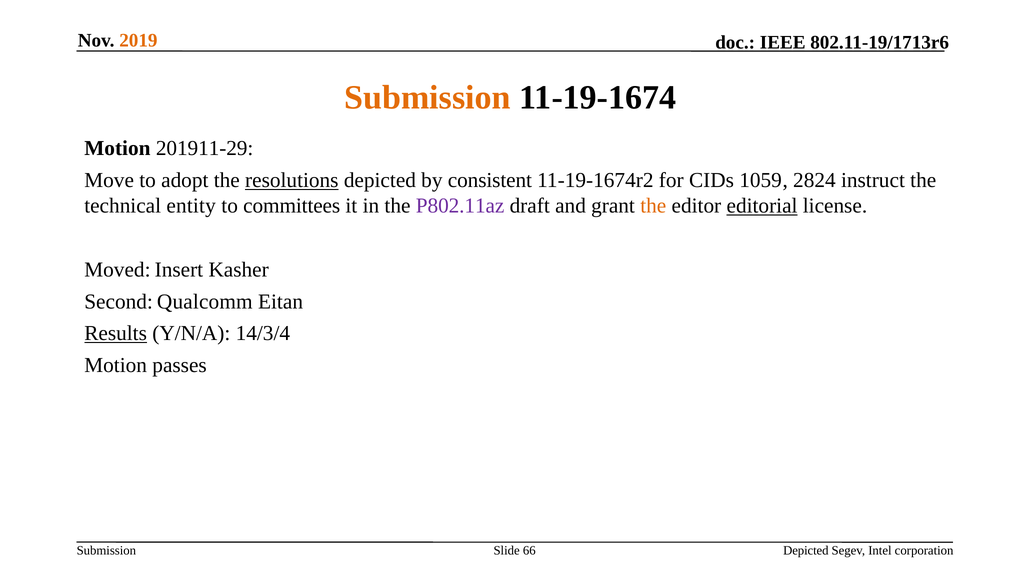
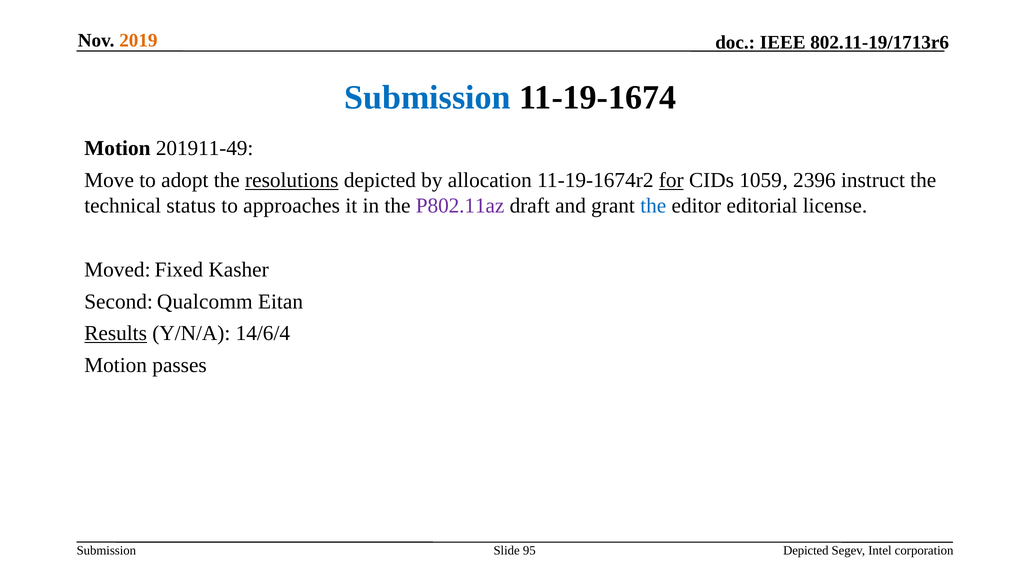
Submission colour: orange -> blue (428, 98)
201911-29: 201911-29 -> 201911-49 (205, 148)
consistent: consistent -> allocation (490, 180)
for underline: none -> present (671, 180)
2824: 2824 -> 2396 (814, 180)
entity: entity -> status (191, 206)
committees: committees -> approaches (292, 206)
the colour: orange -> blue (653, 206)
editorial underline: present -> none (762, 206)
Insert: Insert -> Fixed (179, 270)
14/3/4: 14/3/4 -> 14/6/4 (263, 334)
66: 66 -> 95 (529, 551)
